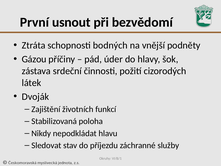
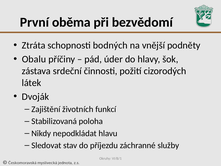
usnout: usnout -> oběma (71, 22)
Gázou: Gázou -> Obalu (34, 59)
